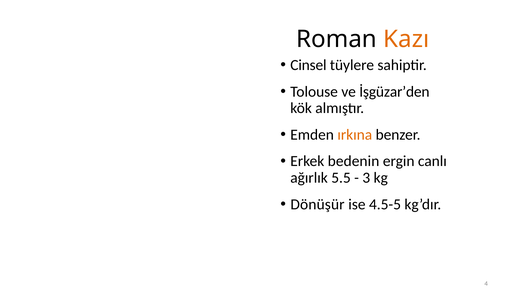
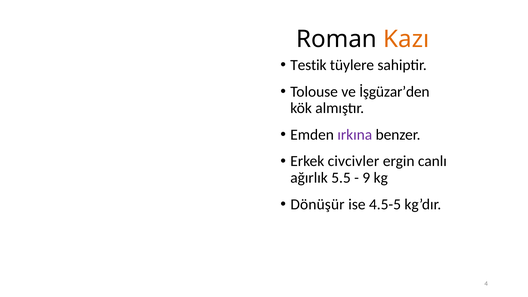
Cinsel: Cinsel -> Testik (308, 65)
ırkına colour: orange -> purple (355, 135)
bedenin: bedenin -> civcivler (354, 161)
3: 3 -> 9 (366, 178)
